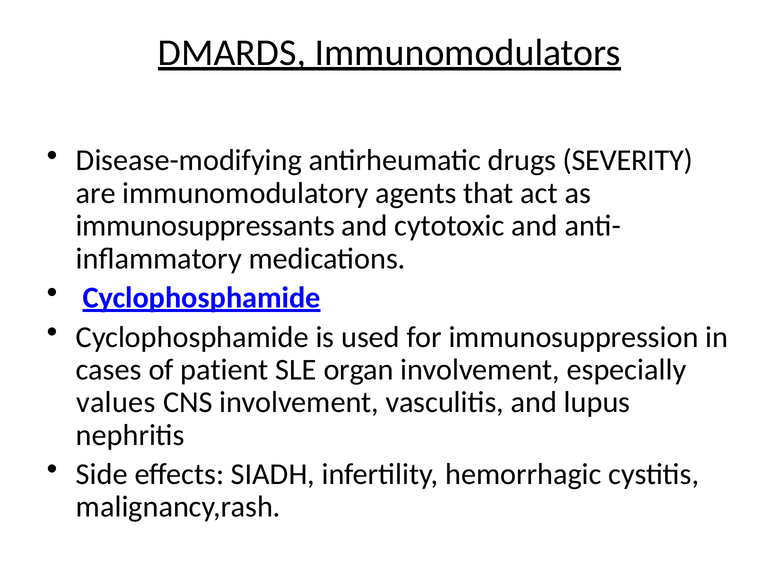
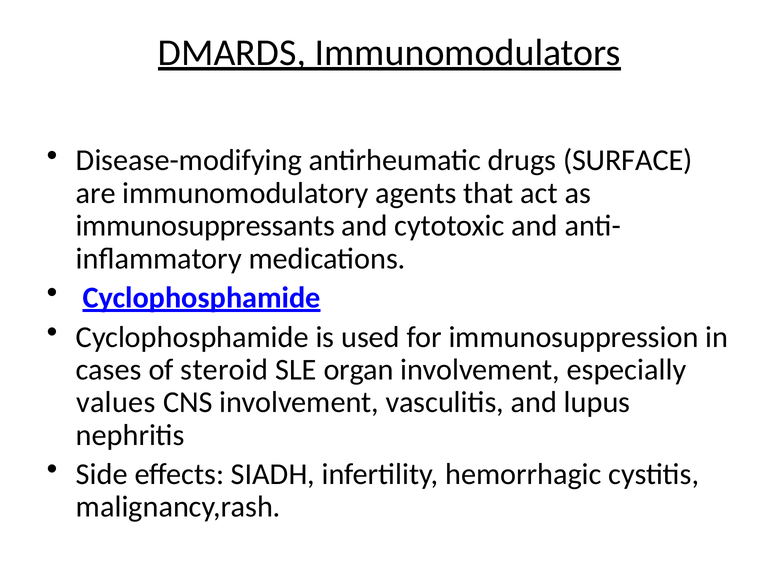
SEVERITY: SEVERITY -> SURFACE (628, 161)
patient: patient -> steroid (224, 370)
